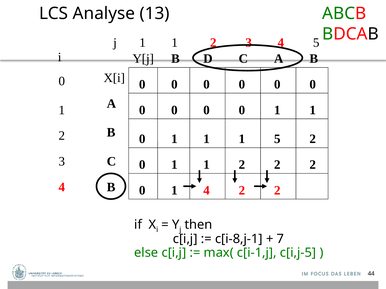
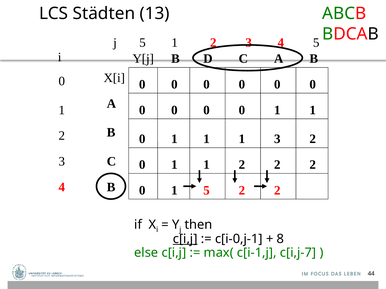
Analyse: Analyse -> Städten (104, 13)
j 1: 1 -> 5 (142, 43)
1 5: 5 -> 3 (277, 139)
1 4: 4 -> 5 (207, 191)
c[i,j underline: none -> present (185, 239)
c[i-8,j-1: c[i-8,j-1 -> c[i-0,j-1 (239, 239)
7: 7 -> 8 (280, 239)
c[i,j-5: c[i,j-5 -> c[i,j-7 (298, 253)
